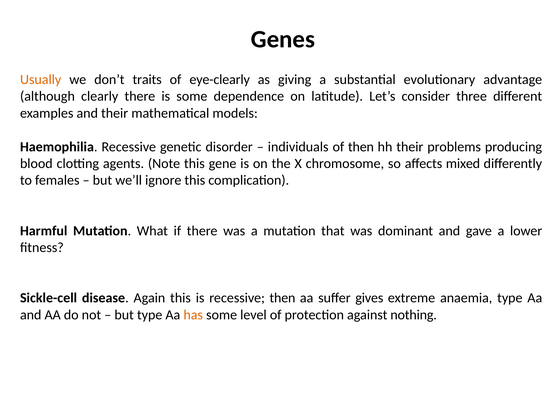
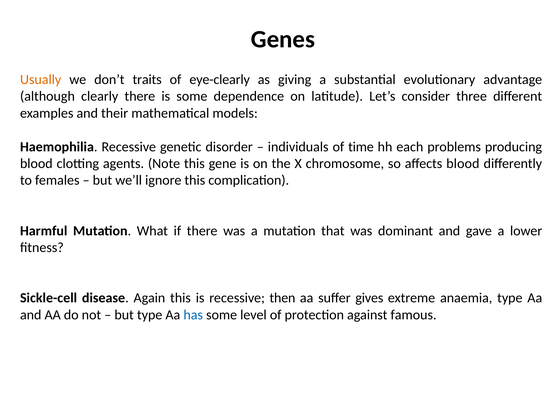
of then: then -> time (361, 147)
hh their: their -> each (410, 147)
affects mixed: mixed -> blood (463, 164)
has colour: orange -> blue (193, 315)
nothing: nothing -> famous (414, 315)
